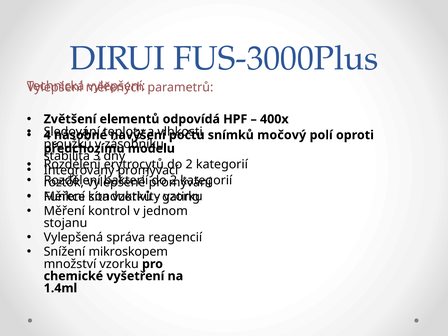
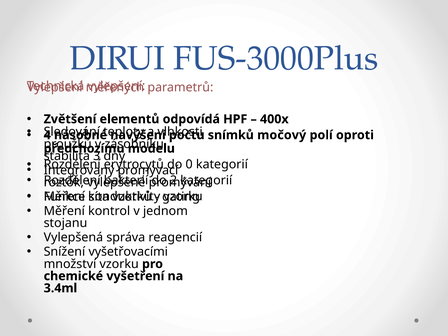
2: 2 -> 0 (189, 164)
mikroskopem: mikroskopem -> vyšetřovacími (128, 252)
1.4ml: 1.4ml -> 3.4ml (60, 288)
